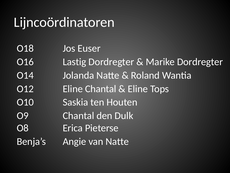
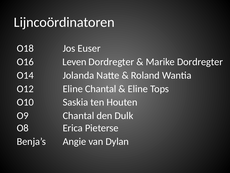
Lastig: Lastig -> Leven (74, 62)
van Natte: Natte -> Dylan (117, 141)
